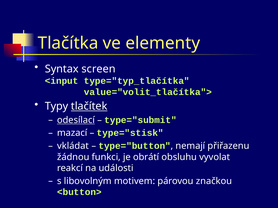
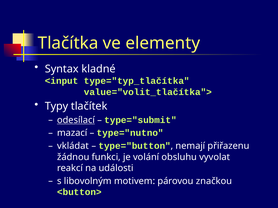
screen: screen -> kladné (99, 69)
tlačítek underline: present -> none (89, 106)
type="stisk: type="stisk -> type="nutno (130, 133)
obrátí: obrátí -> volání (146, 157)
